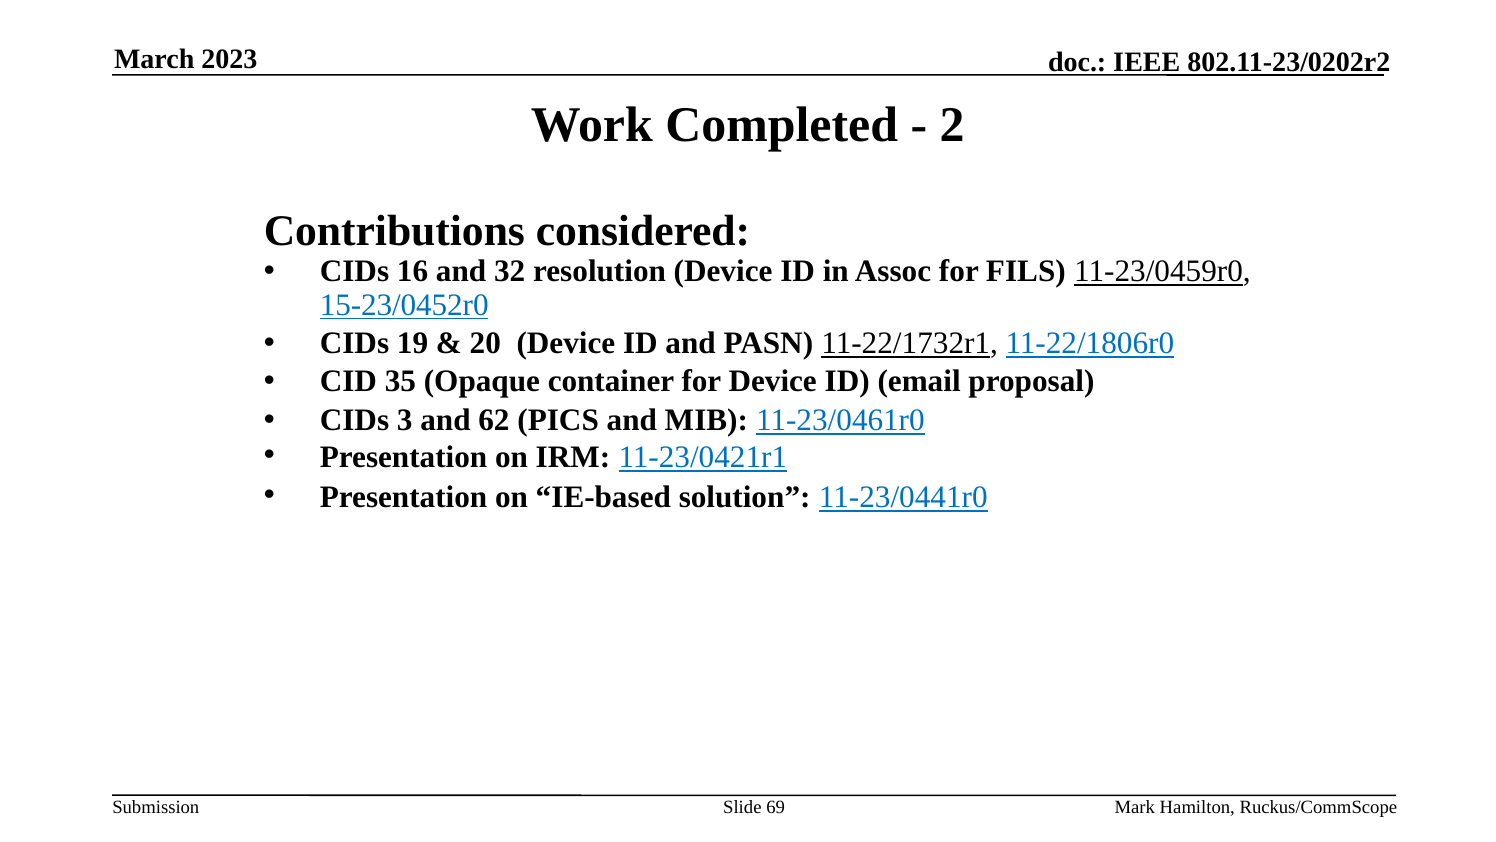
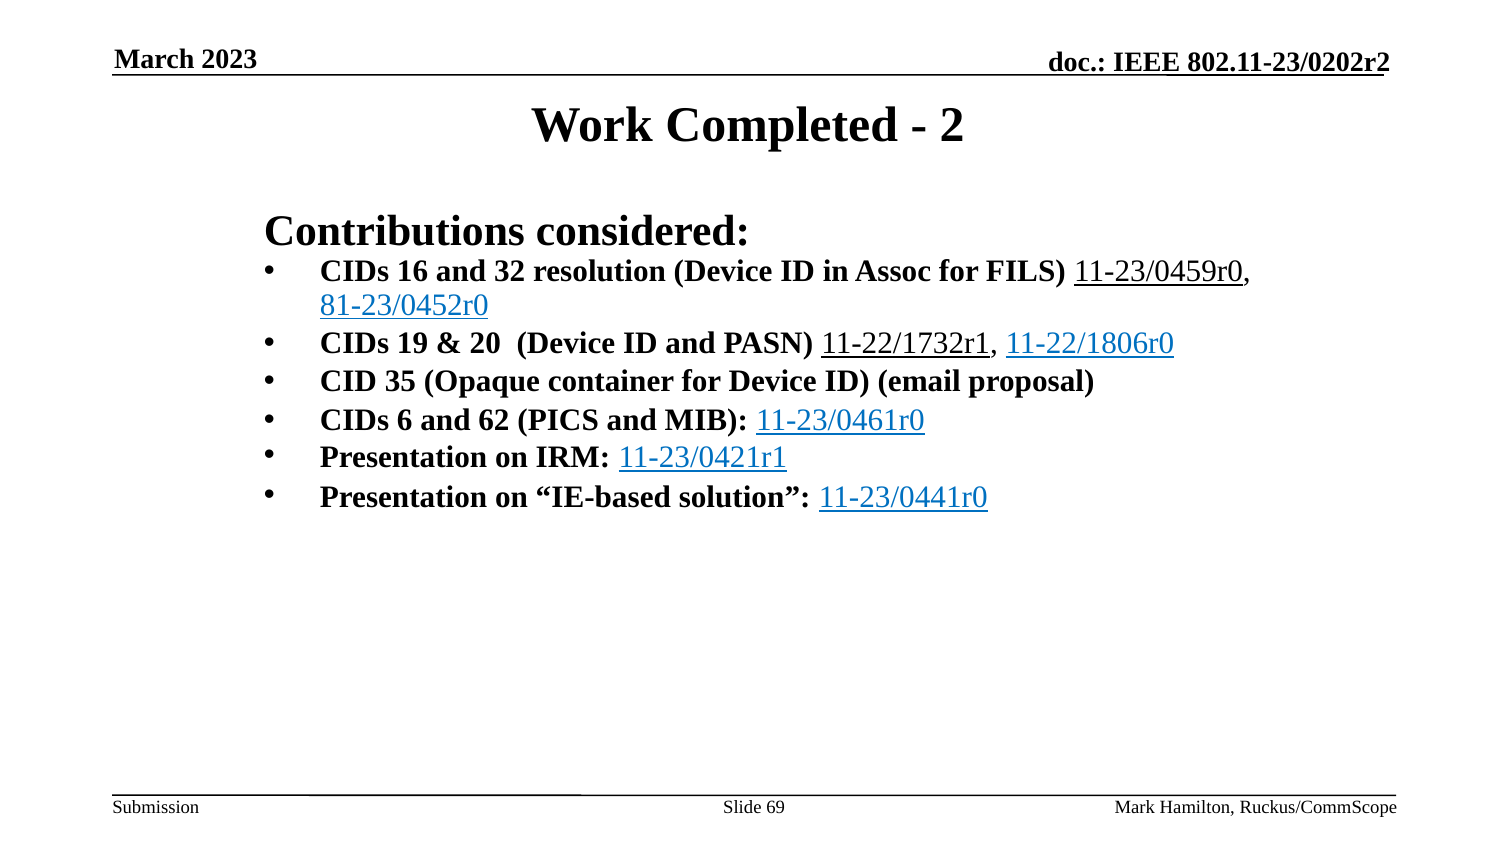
15-23/0452r0: 15-23/0452r0 -> 81-23/0452r0 (404, 305)
3: 3 -> 6 (405, 420)
